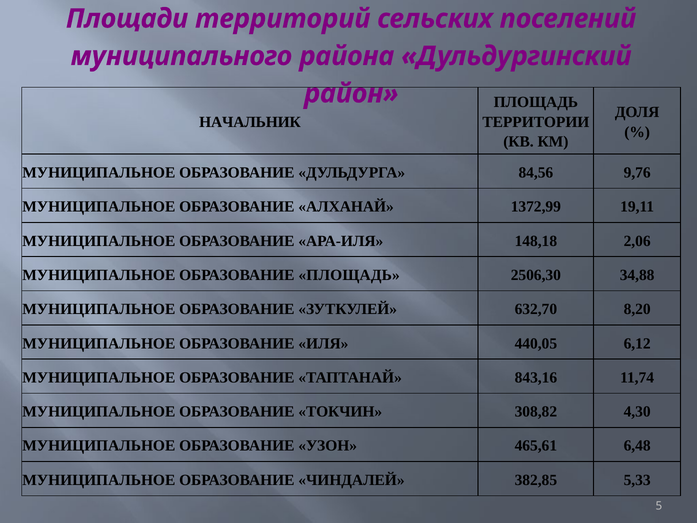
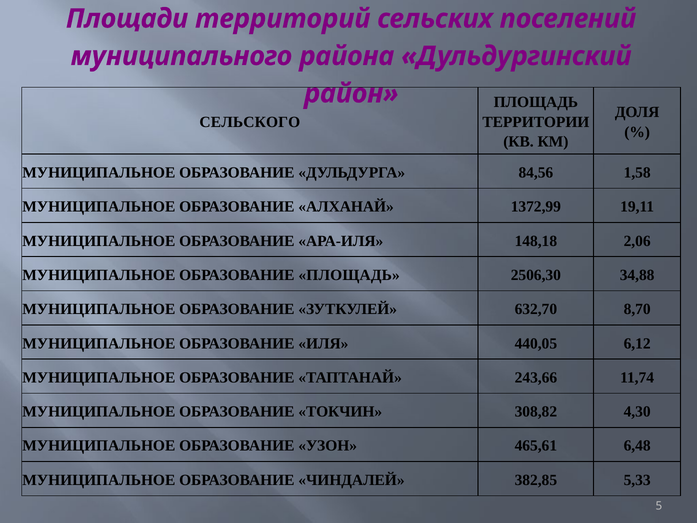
НАЧАЛЬНИК: НАЧАЛЬНИК -> СЕЛЬСКОГО (250, 122)
9,76: 9,76 -> 1,58 (637, 173)
8,20: 8,20 -> 8,70 (637, 309)
843,16: 843,16 -> 243,66 (536, 377)
